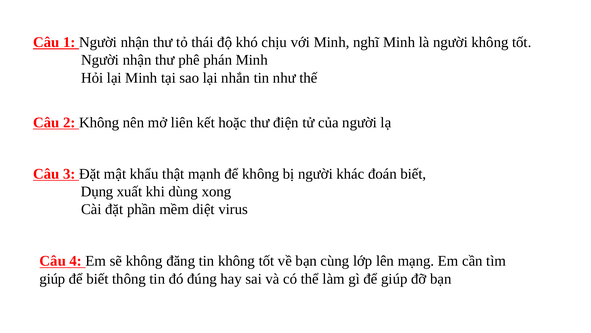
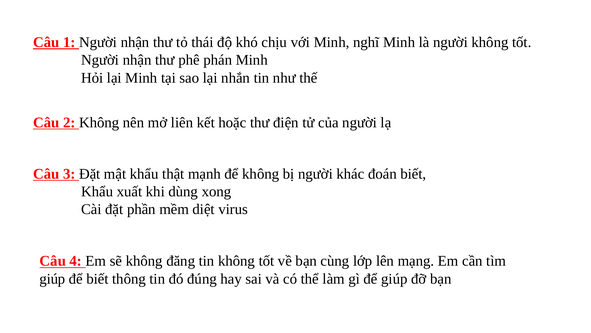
Dụng: Dụng -> Khẩu (97, 191)
